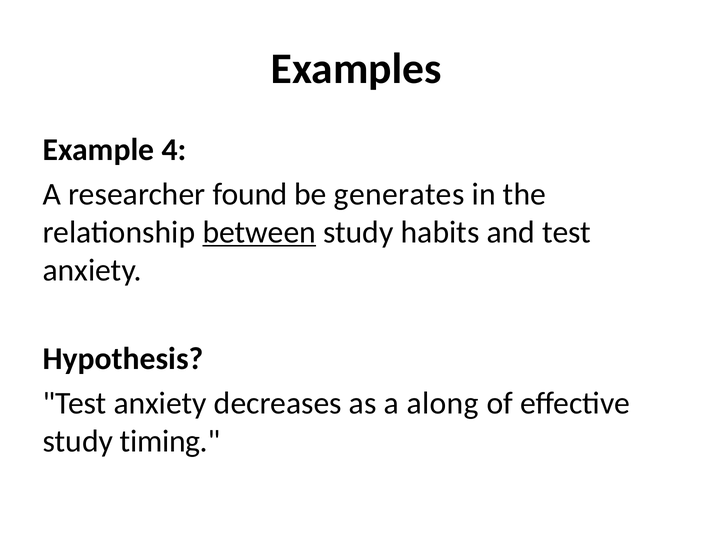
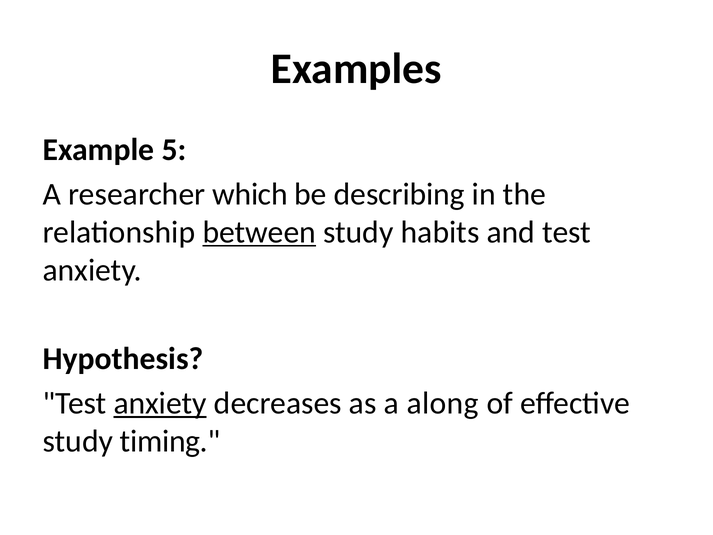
4: 4 -> 5 (174, 150)
found: found -> which (250, 194)
generates: generates -> describing (399, 194)
anxiety underline: none -> present (160, 403)
